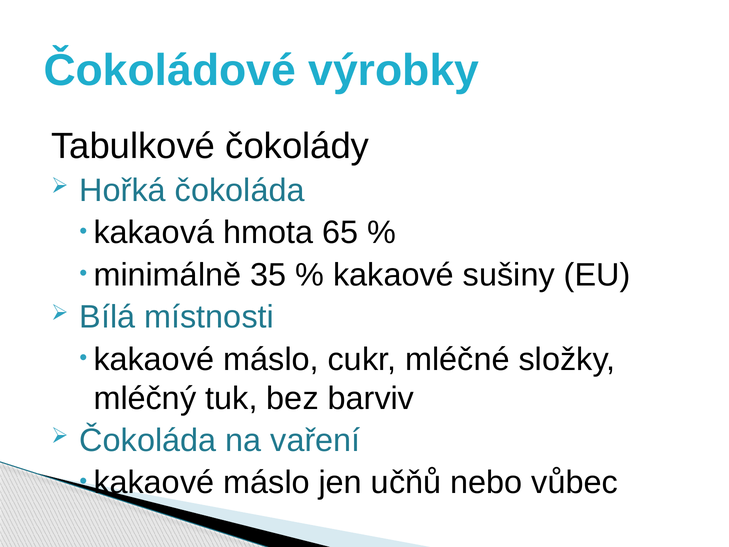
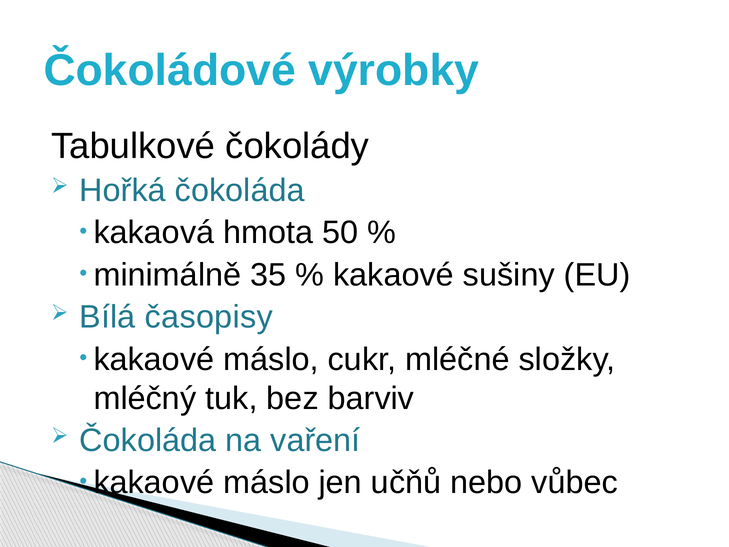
65: 65 -> 50 (340, 233)
místnosti: místnosti -> časopisy (209, 317)
